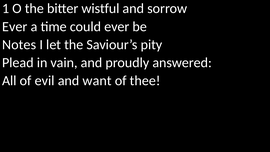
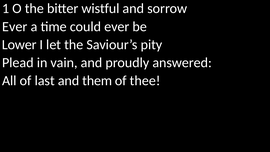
Notes: Notes -> Lower (19, 45)
evil: evil -> last (45, 81)
want: want -> them (97, 81)
